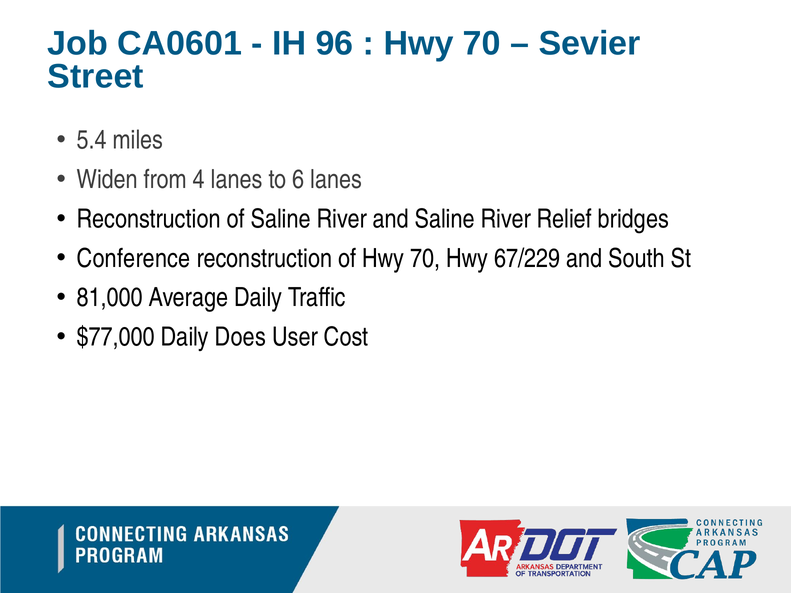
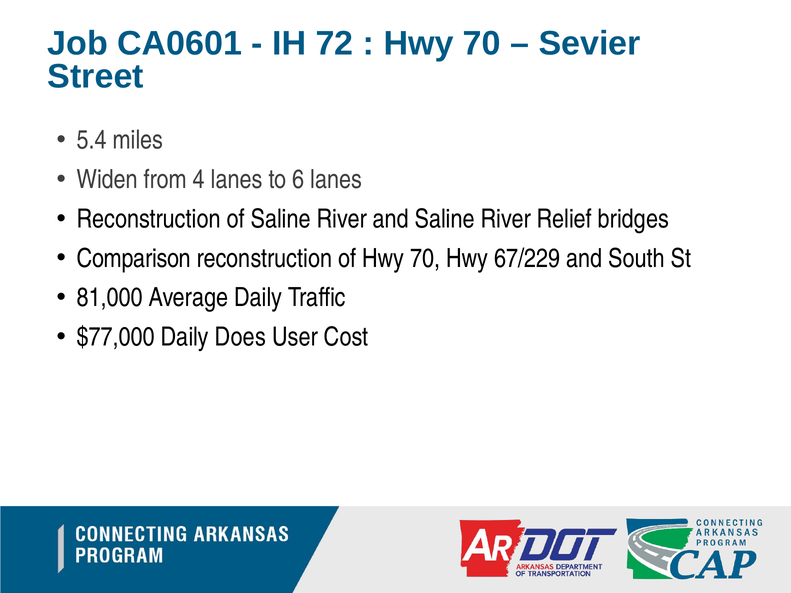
96: 96 -> 72 (334, 44)
Conference: Conference -> Comparison (134, 258)
